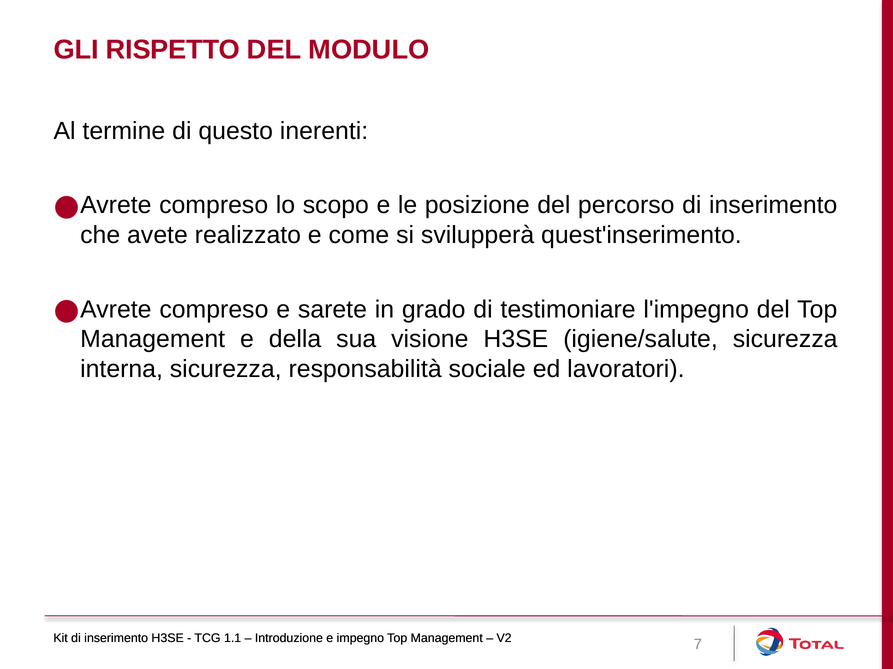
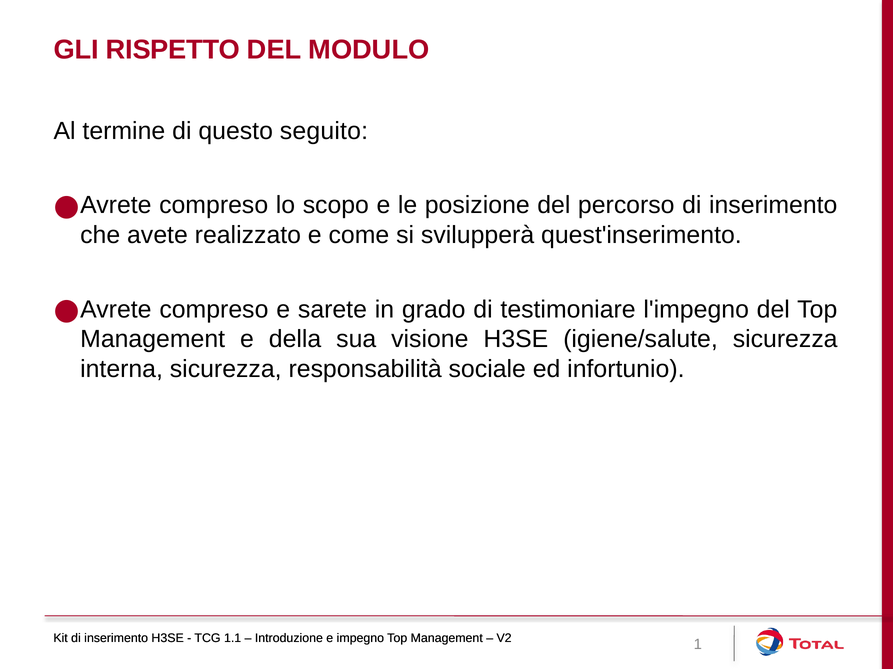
inerenti: inerenti -> seguito (324, 131)
lavoratori: lavoratori -> infortunio (626, 369)
7: 7 -> 1 (698, 645)
